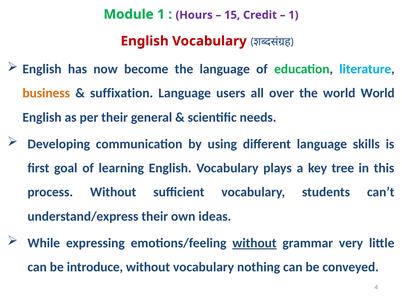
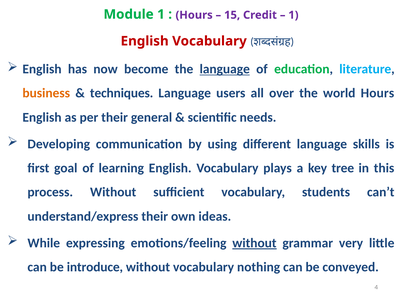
language underline: none -> present (225, 69)
suffixation: suffixation -> techniques (122, 93)
world World: World -> Hours (377, 93)
